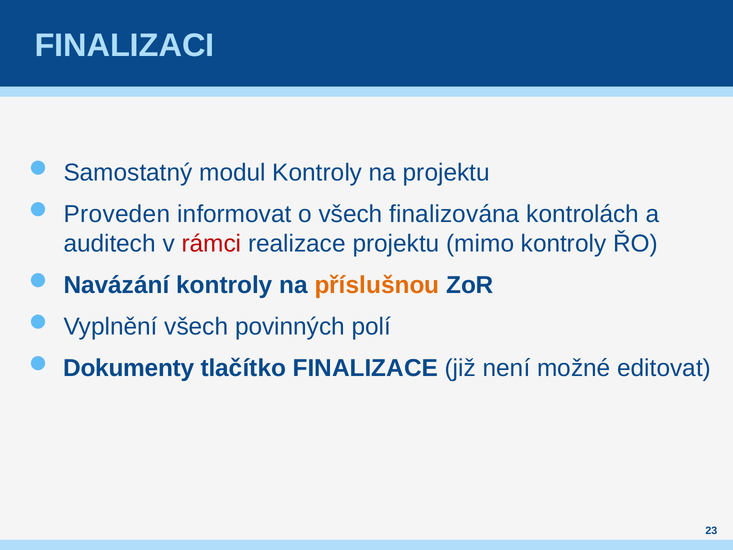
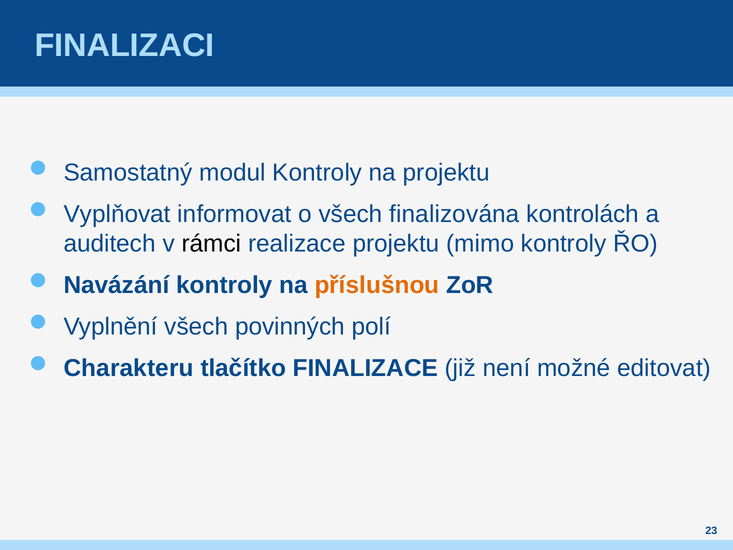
Proveden: Proveden -> Vyplňovat (117, 214)
rámci colour: red -> black (211, 244)
Dokumenty: Dokumenty -> Charakteru (129, 368)
